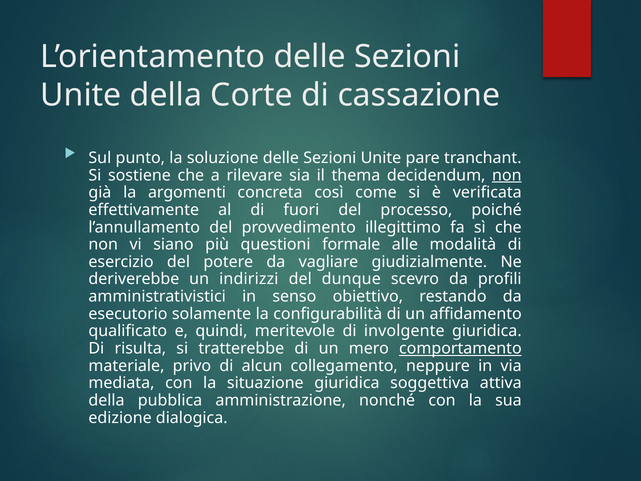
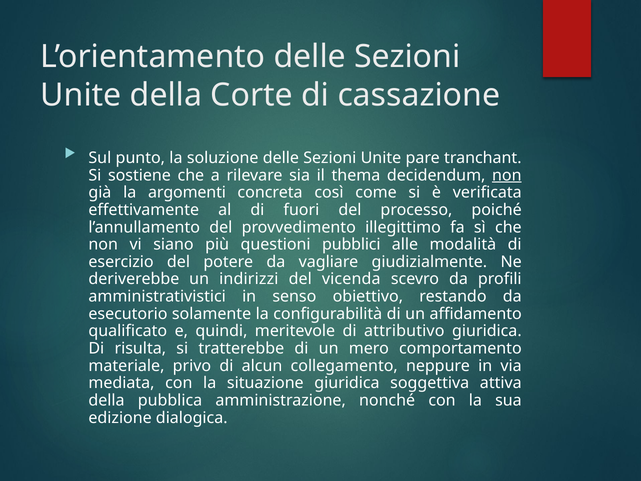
formale: formale -> pubblici (351, 244)
dunque: dunque -> vicenda (351, 279)
involgente: involgente -> attributivo (404, 331)
comportamento underline: present -> none (460, 348)
